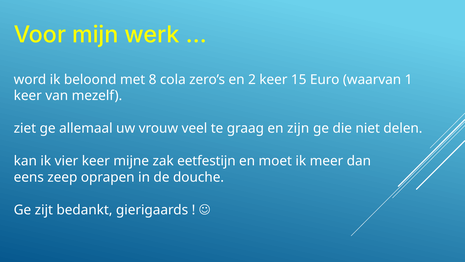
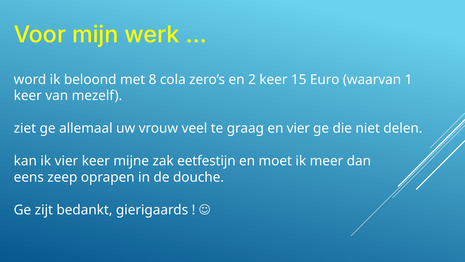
en zijn: zijn -> vier (298, 128)
